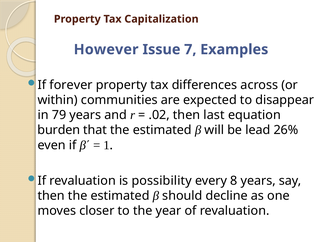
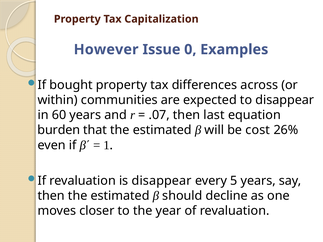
7: 7 -> 0 (190, 50)
forever: forever -> bought (71, 85)
79: 79 -> 60 (59, 115)
.02: .02 -> .07 (159, 115)
lead: lead -> cost (258, 130)
is possibility: possibility -> disappear (162, 181)
8: 8 -> 5 (234, 181)
